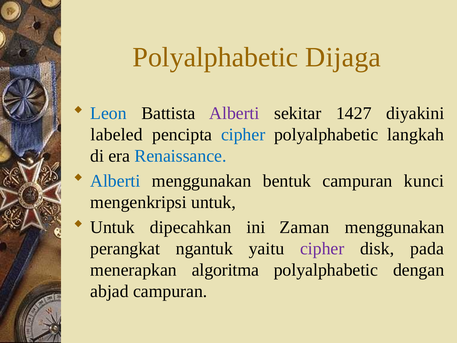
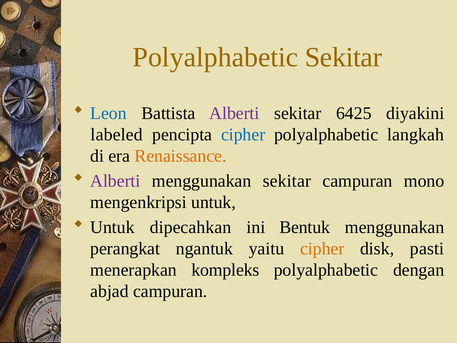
Polyalphabetic Dijaga: Dijaga -> Sekitar (343, 57)
1427: 1427 -> 6425 (354, 113)
Renaissance colour: blue -> orange (181, 156)
Alberti colour: blue -> purple (115, 181)
menggunakan bentuk: bentuk -> sekitar (287, 181)
kunci: kunci -> mono (424, 181)
Zaman: Zaman -> Bentuk (305, 227)
cipher colour: purple -> orange (322, 248)
pada: pada -> pasti (427, 248)
algoritma: algoritma -> kompleks (225, 270)
